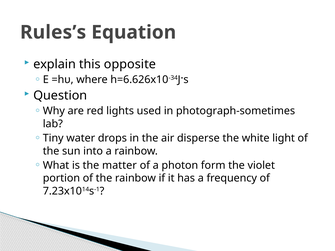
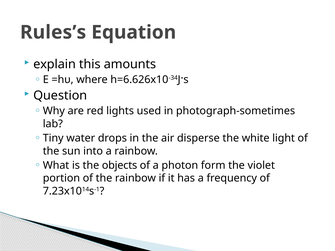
opposite: opposite -> amounts (130, 64)
matter: matter -> objects (120, 166)
